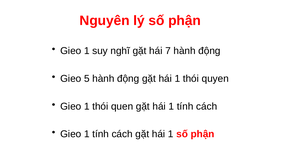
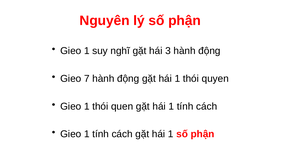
7: 7 -> 3 (168, 51)
5: 5 -> 7 (87, 79)
